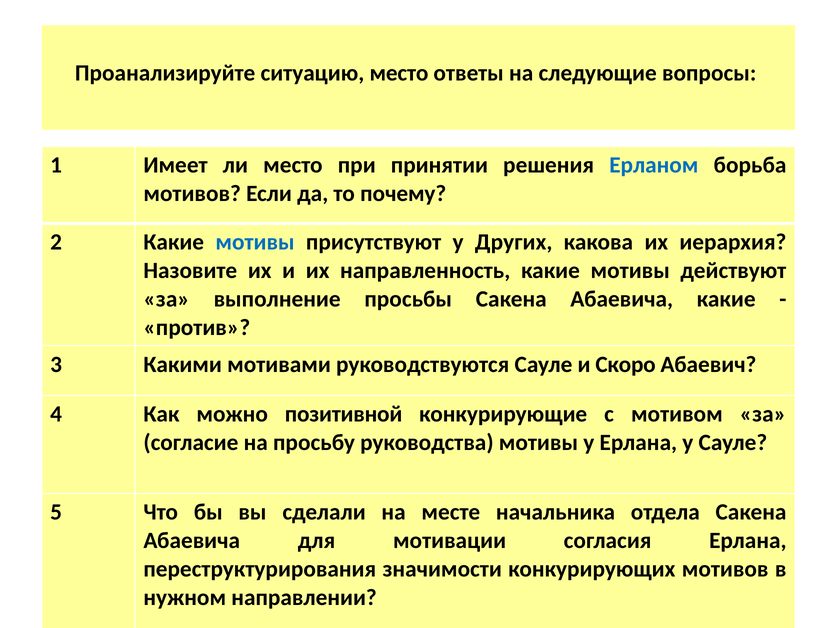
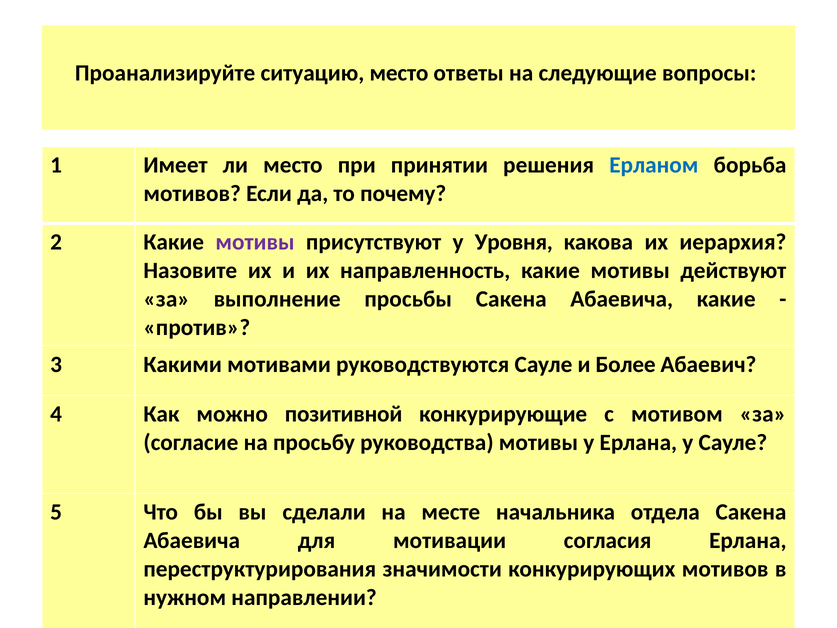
мотивы colour: blue -> purple (255, 242)
Других: Других -> Уровня (514, 242)
Скоро: Скоро -> Более (626, 364)
